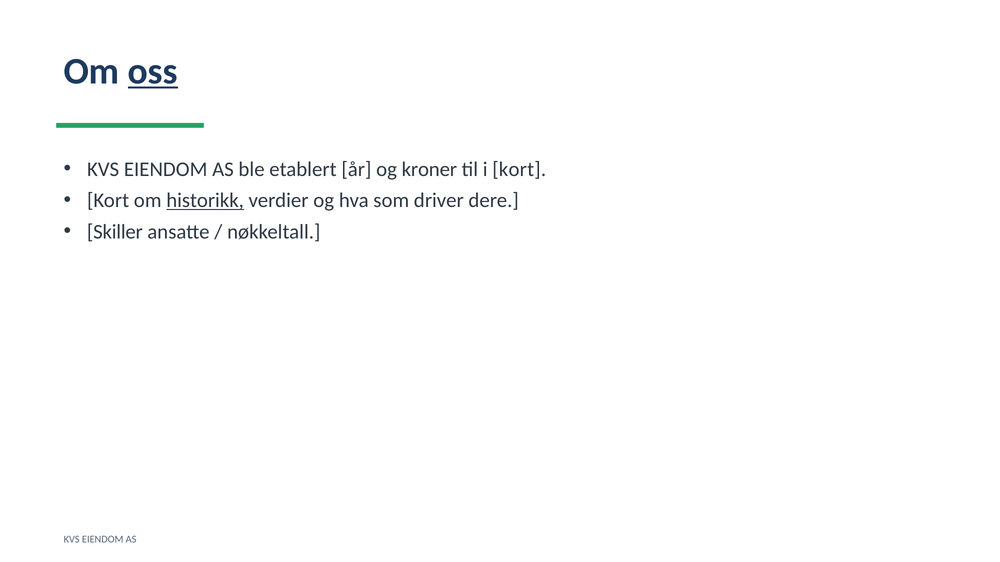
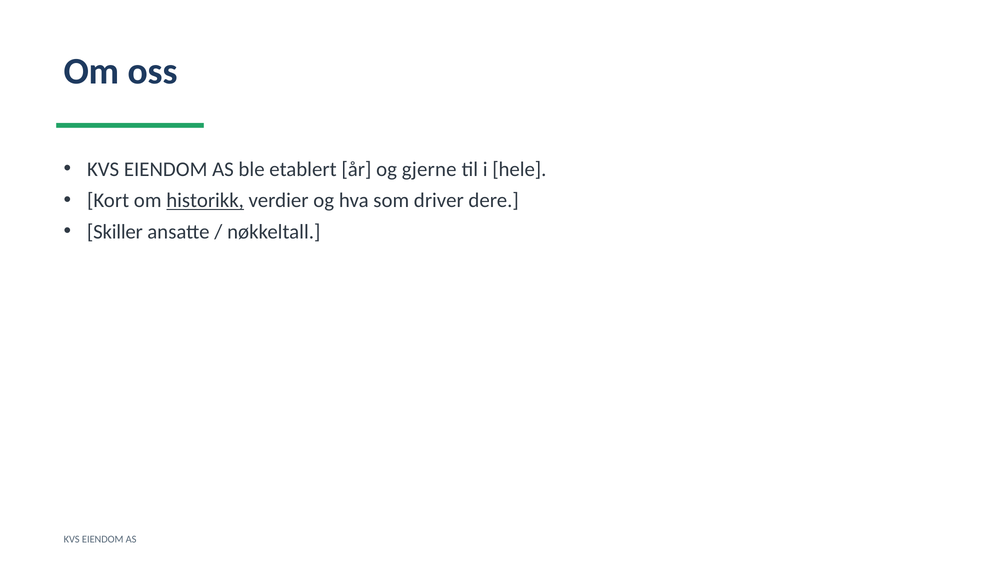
oss underline: present -> none (153, 71)
kroner: kroner -> gjerne (429, 169)
i kort: kort -> hele (519, 169)
